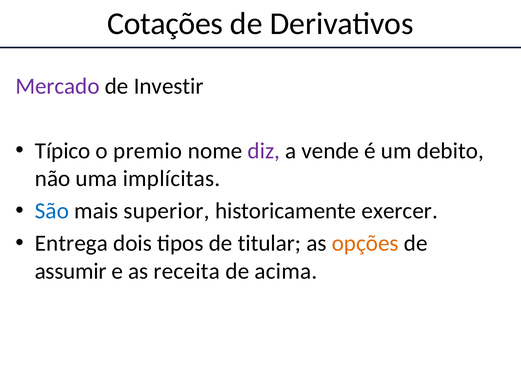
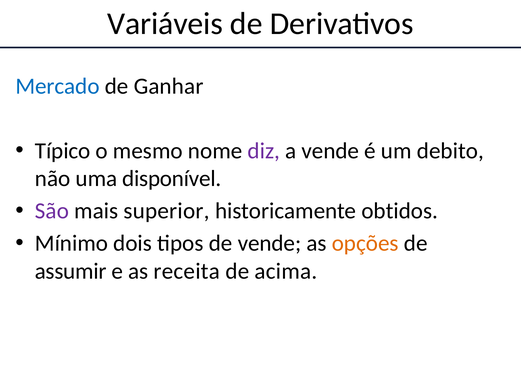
Cotações: Cotações -> Variáveis (165, 24)
Mercado colour: purple -> blue (58, 86)
Investir: Investir -> Ganhar (169, 86)
premio: premio -> mesmo (148, 151)
implícitas: implícitas -> disponível (172, 179)
São colour: blue -> purple (52, 211)
exercer: exercer -> obtidos (400, 211)
Entrega: Entrega -> Mínimo (71, 244)
de titular: titular -> vende (269, 244)
